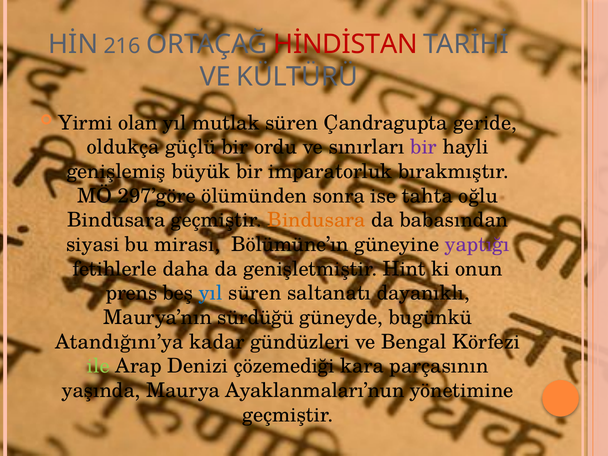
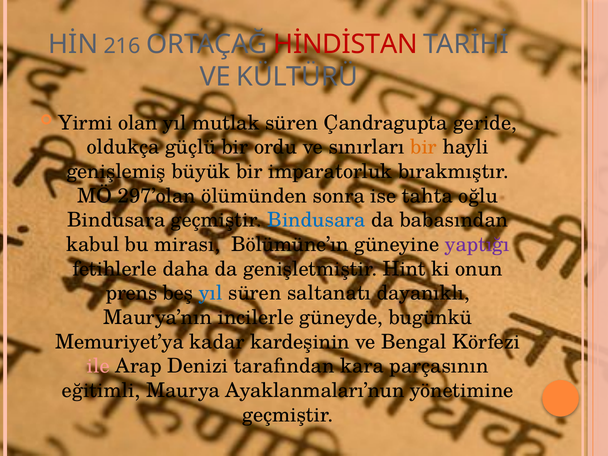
bir colour: purple -> orange (424, 147)
297’göre: 297’göre -> 297’olan (157, 196)
Bindusara colour: orange -> blue (317, 220)
siyasi: siyasi -> kabul (93, 245)
sürdüğü: sürdüğü -> incilerle (256, 318)
Atandığını’ya: Atandığını’ya -> Memuriyet’ya (119, 342)
gündüzleri: gündüzleri -> kardeşinin (300, 342)
ile colour: light green -> pink (98, 366)
çözemediği: çözemediği -> tarafından (284, 366)
yaşında: yaşında -> eğitimli (101, 390)
